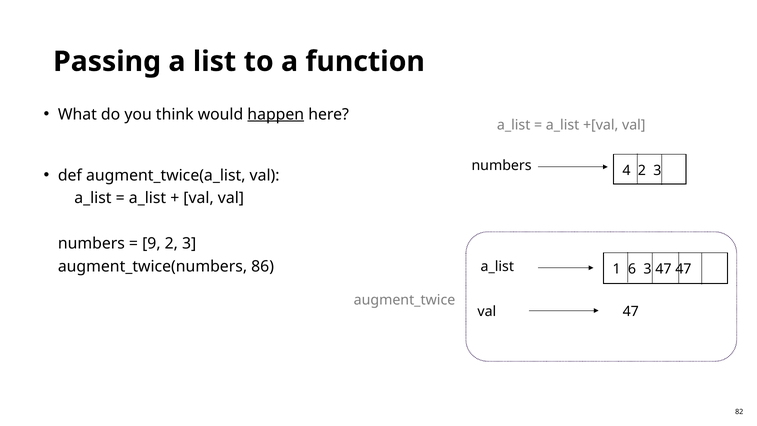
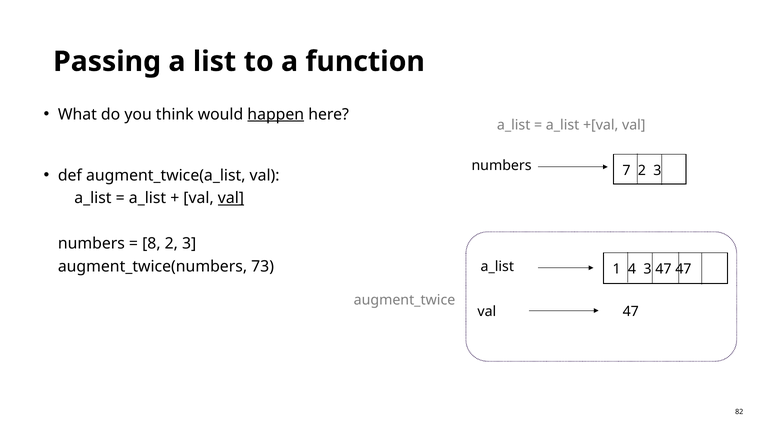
4: 4 -> 7 (626, 170)
val underline: none -> present (231, 198)
9: 9 -> 8 (151, 244)
86: 86 -> 73 (263, 266)
6: 6 -> 4 (632, 269)
